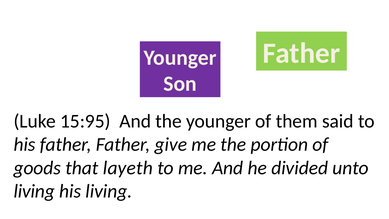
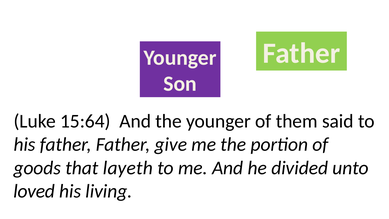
15:95: 15:95 -> 15:64 (85, 121)
living: living -> loved (34, 191)
